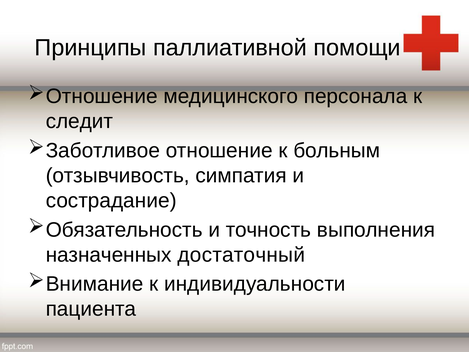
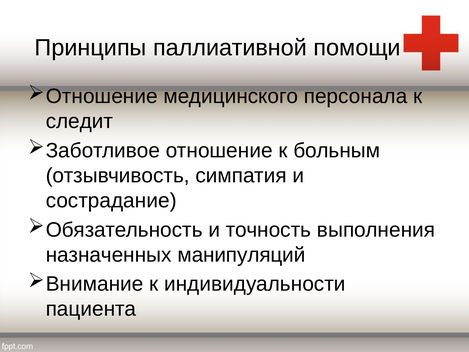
достаточный: достаточный -> манипуляций (241, 255)
